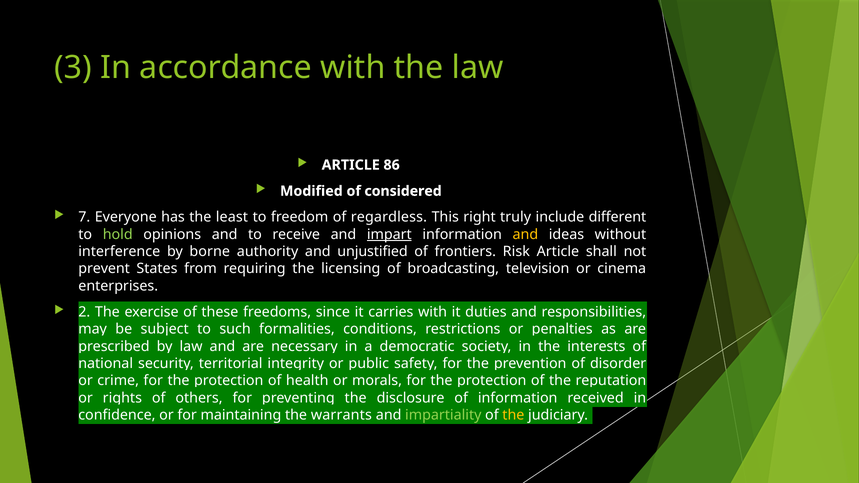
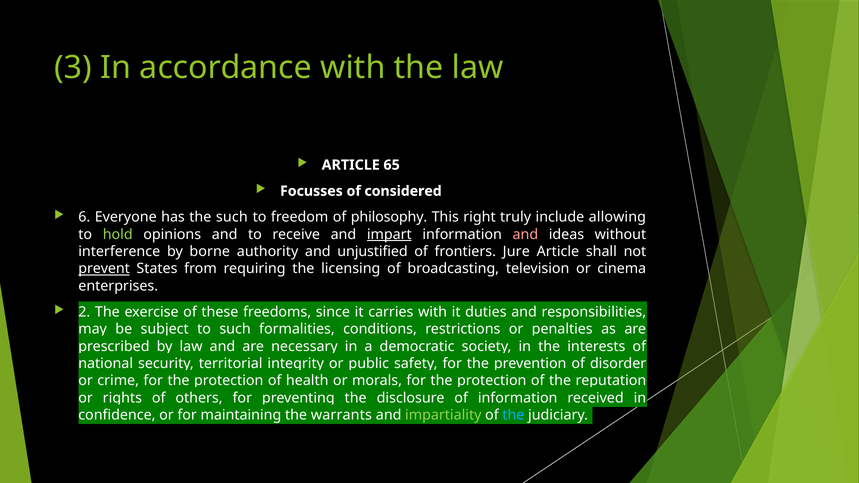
86: 86 -> 65 (392, 165)
Modified: Modified -> Focusses (311, 191)
7: 7 -> 6 (84, 217)
the least: least -> such (232, 217)
regardless: regardless -> philosophy (389, 217)
different: different -> allowing (617, 217)
and colour: yellow -> pink (525, 234)
Risk: Risk -> Jure (516, 252)
prevent underline: none -> present (104, 269)
the colour: yellow -> light blue (513, 415)
